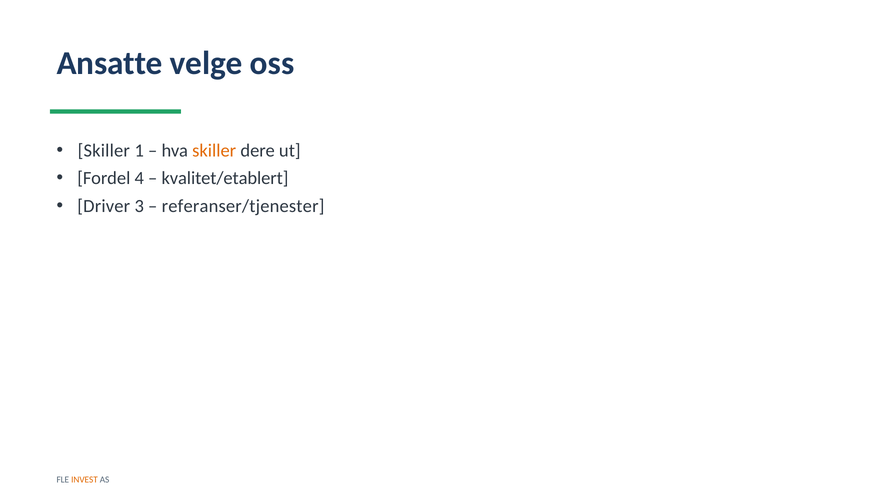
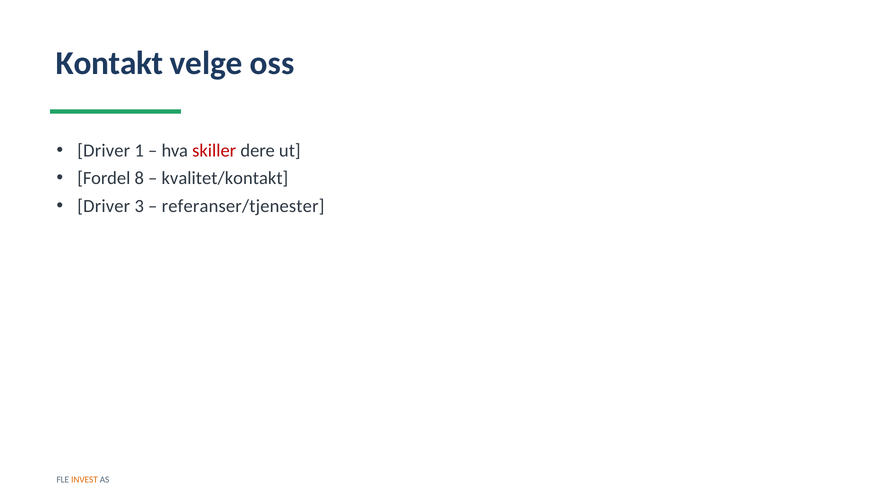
Ansatte: Ansatte -> Kontakt (110, 63)
Skiller: Skiller -> Driver (104, 150)
skiller colour: orange -> red (214, 150)
4: 4 -> 8 (139, 178)
kvalitet/etablert: kvalitet/etablert -> kvalitet/kontakt (225, 178)
